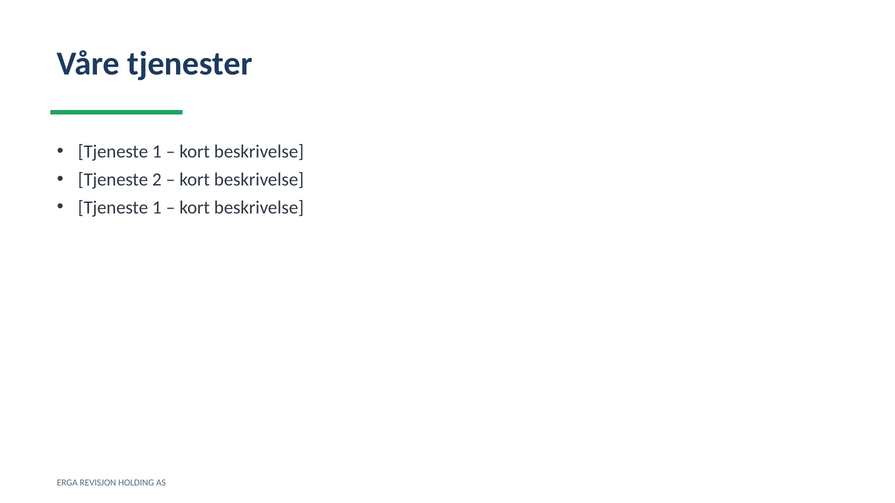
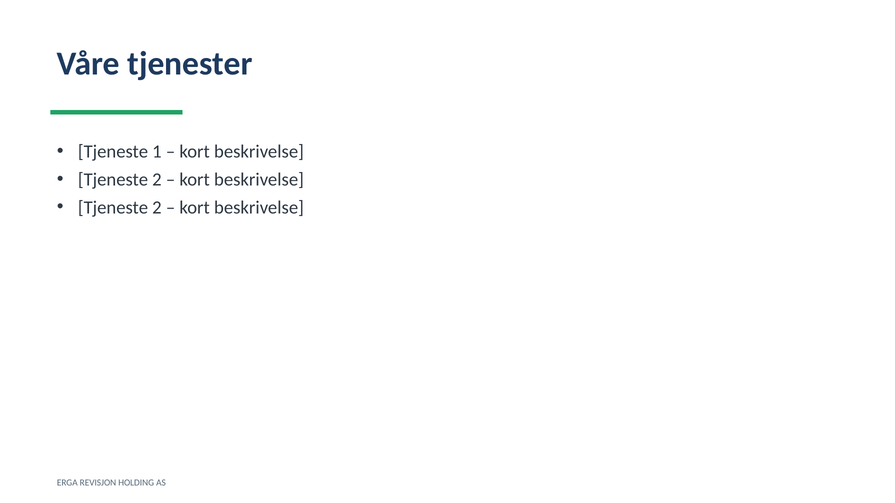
1: 1 -> 2 (157, 208)
